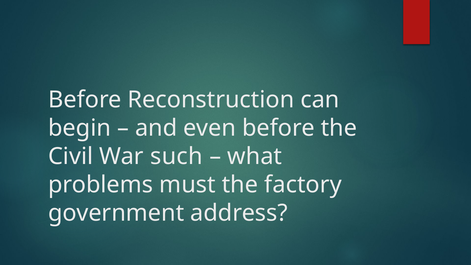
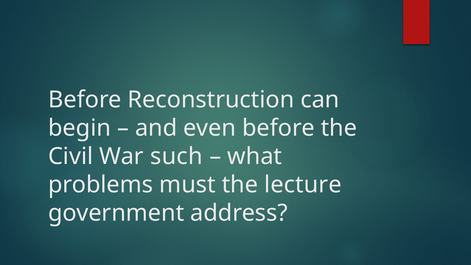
factory: factory -> lecture (303, 185)
